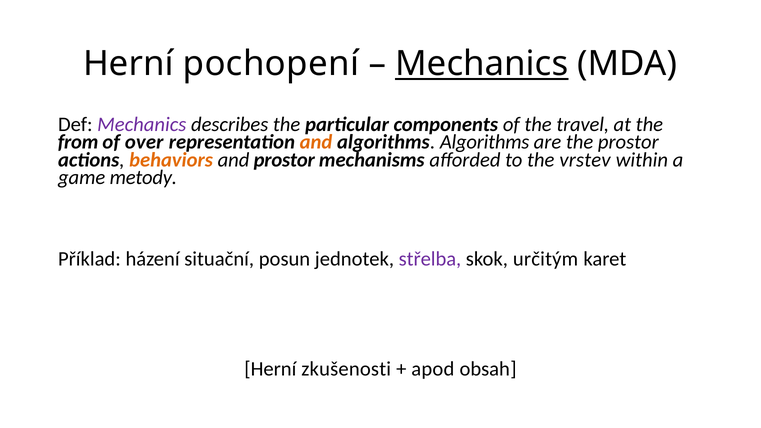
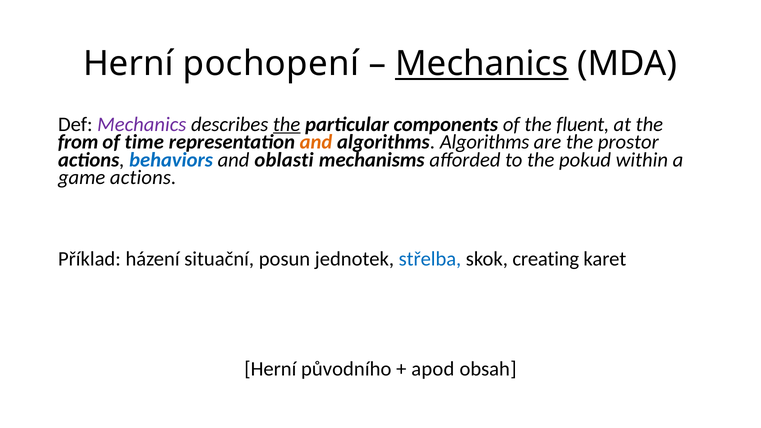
the underline: none -> present (287, 124)
travel: travel -> fluent (583, 124)
over: over -> time (144, 142)
behaviors colour: orange -> blue (171, 160)
and prostor: prostor -> oblasti (284, 160)
vrstev: vrstev -> pokud (585, 160)
game metody: metody -> actions (143, 178)
střelba colour: purple -> blue (430, 259)
určitým: určitým -> creating (546, 259)
zkušenosti: zkušenosti -> původního (346, 369)
